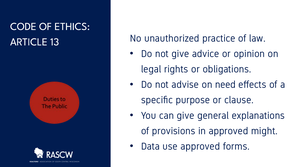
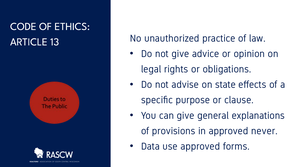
need: need -> state (225, 85)
might: might -> never (264, 131)
